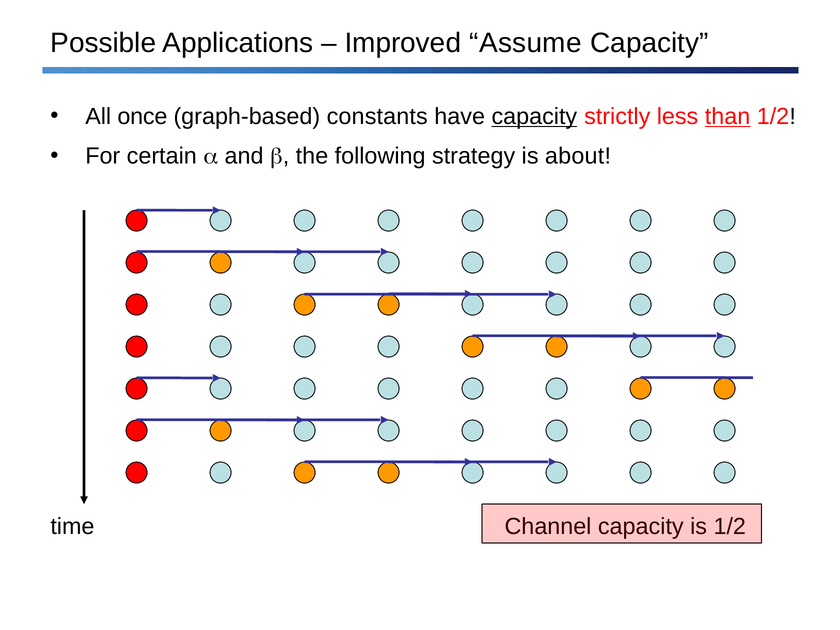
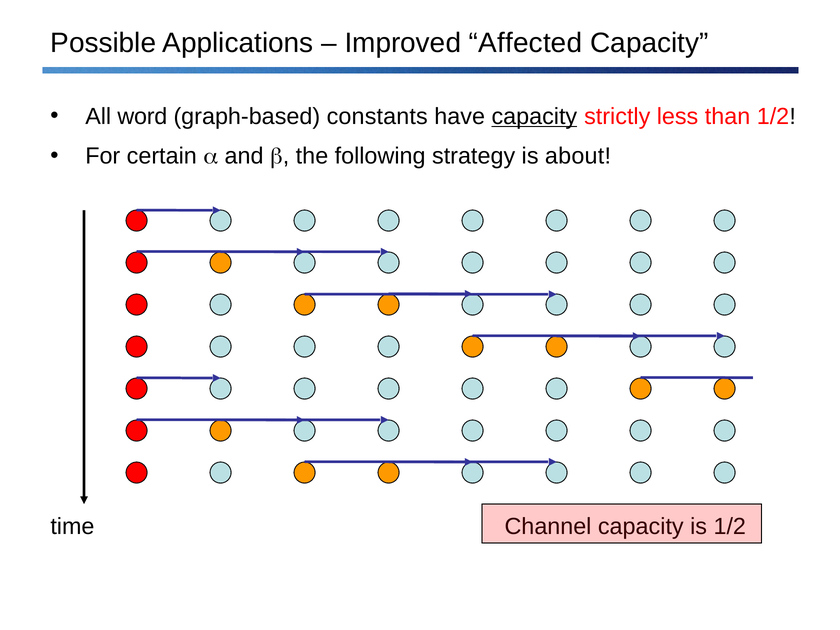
Assume: Assume -> Affected (526, 43)
once: once -> word (142, 116)
than underline: present -> none (728, 116)
